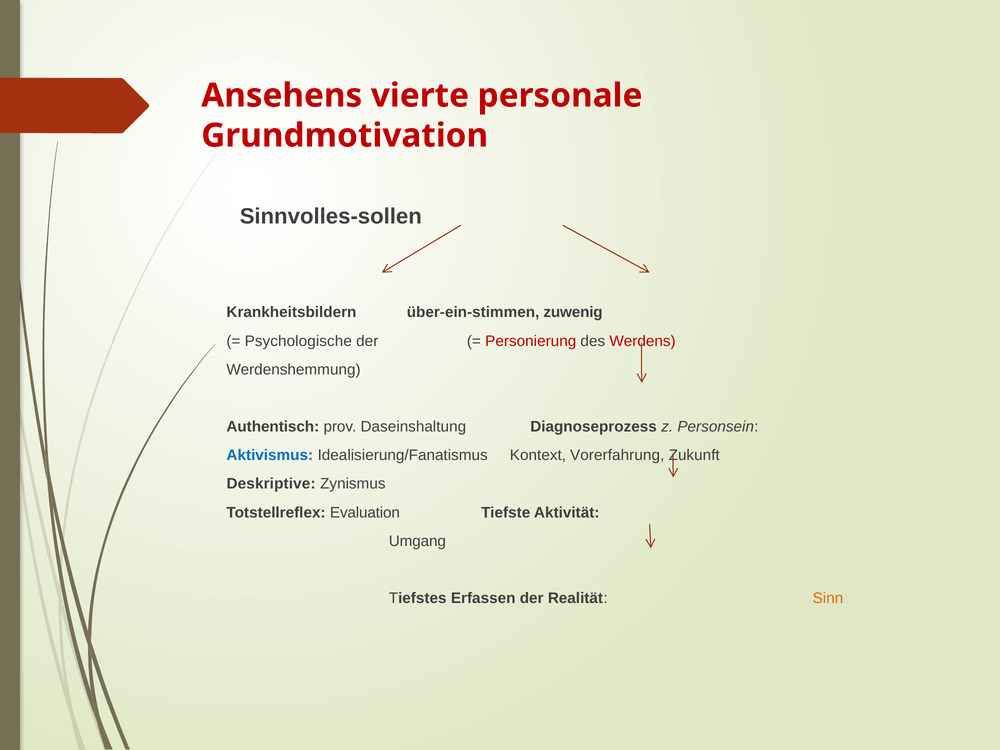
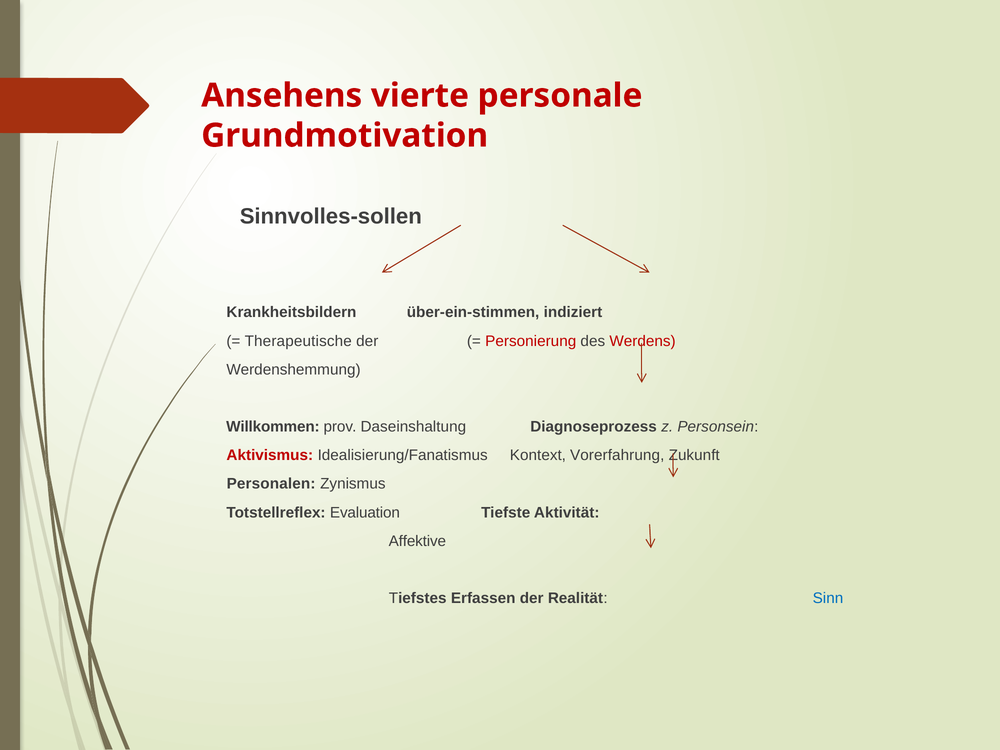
zuwenig: zuwenig -> indiziert (573, 312)
Psychologische: Psychologische -> Therapeutische (298, 341)
Authentisch: Authentisch -> Willkommen (273, 427)
Aktivismus colour: blue -> red (270, 455)
Deskriptive: Deskriptive -> Personalen (271, 484)
Umgang: Umgang -> Affektive (417, 541)
Sinn colour: orange -> blue (828, 598)
